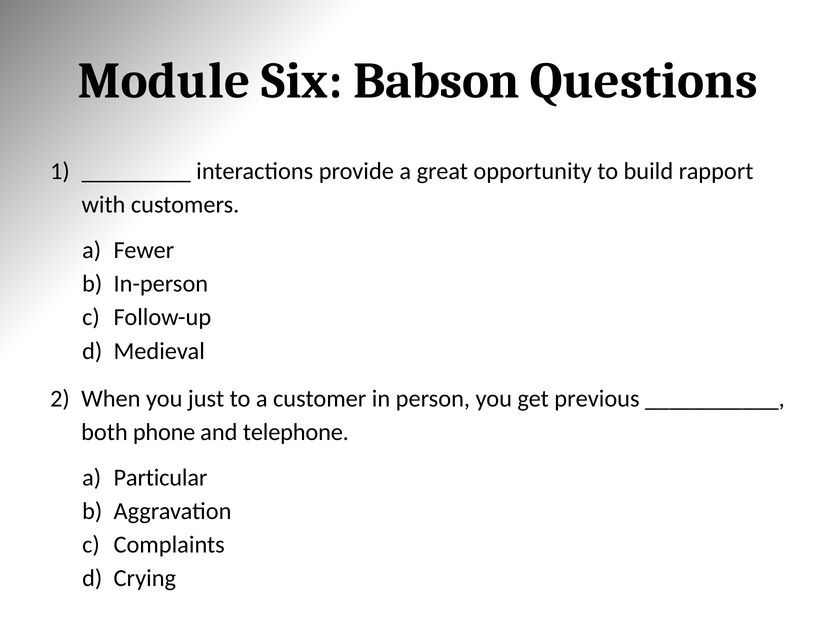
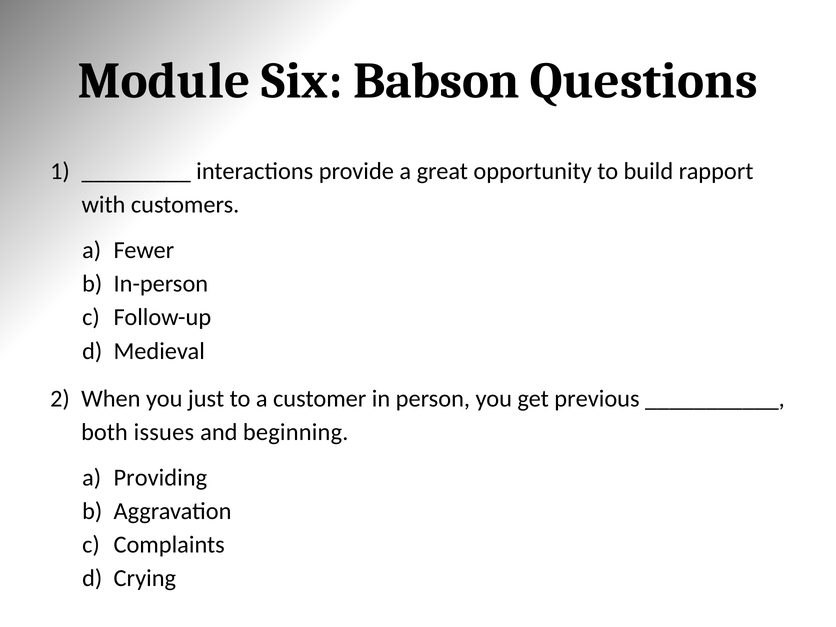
phone: phone -> issues (164, 432)
telephone: telephone -> beginning (296, 432)
Particular: Particular -> Providing (160, 477)
